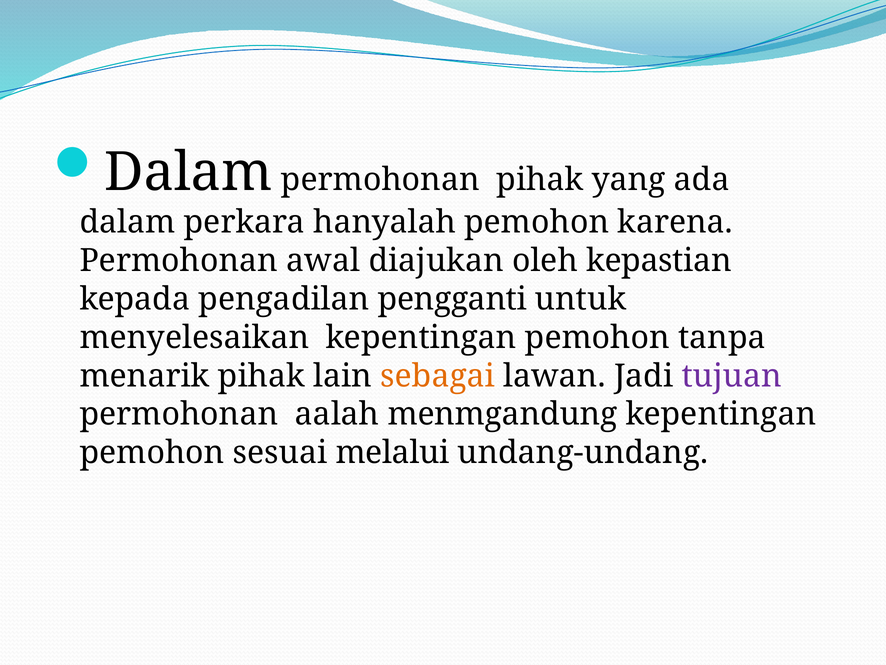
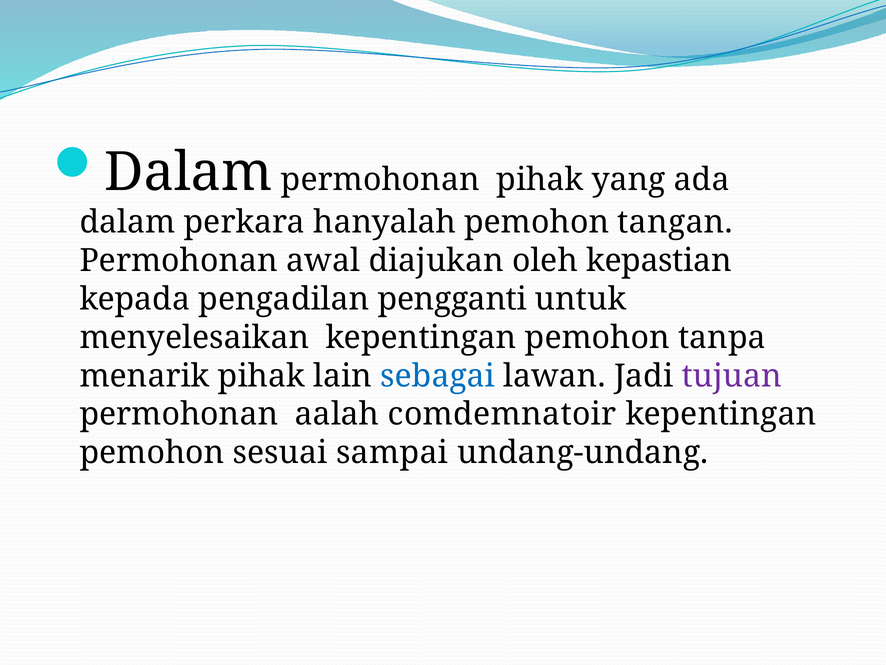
karena: karena -> tangan (675, 222)
sebagai colour: orange -> blue (438, 376)
menmgandung: menmgandung -> comdemnatoir (502, 414)
melalui: melalui -> sampai (392, 452)
